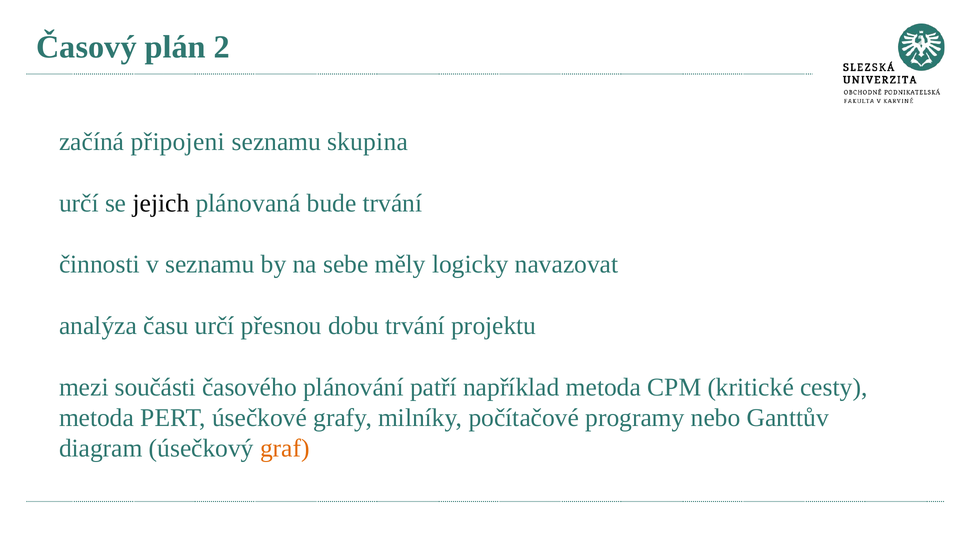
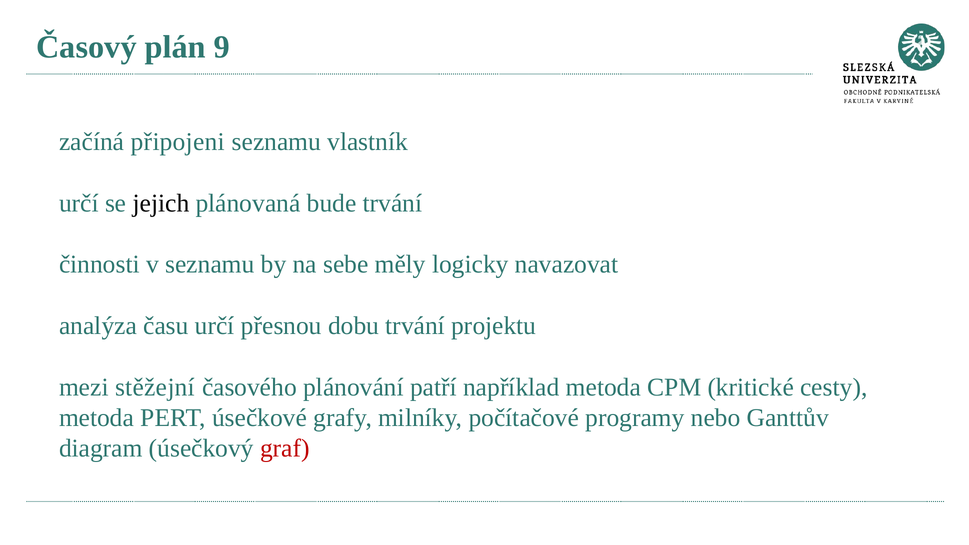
2: 2 -> 9 (222, 47)
skupina: skupina -> vlastník (368, 142)
součásti: součásti -> stěžejní (155, 387)
graf colour: orange -> red (285, 449)
